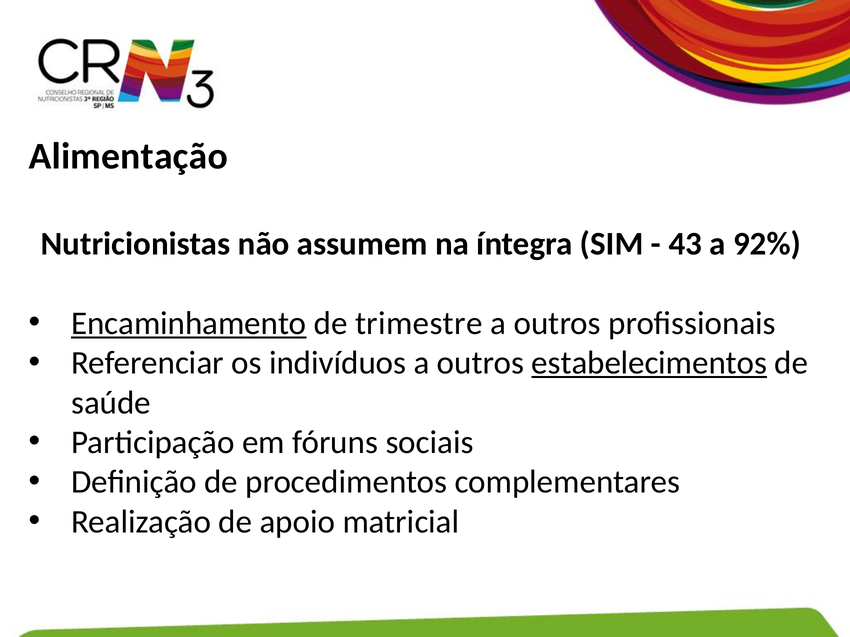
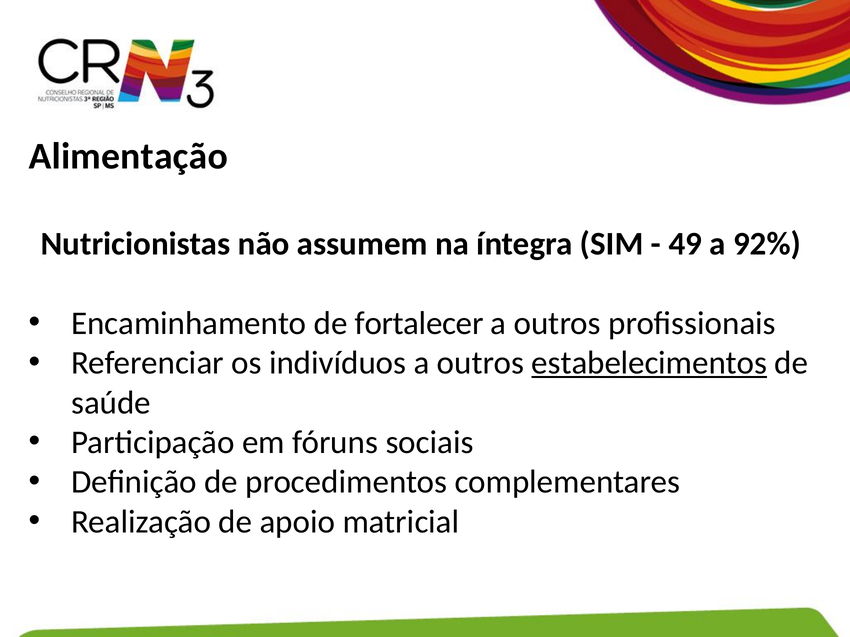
43: 43 -> 49 (685, 244)
Encaminhamento underline: present -> none (189, 324)
trimestre: trimestre -> fortalecer (419, 324)
